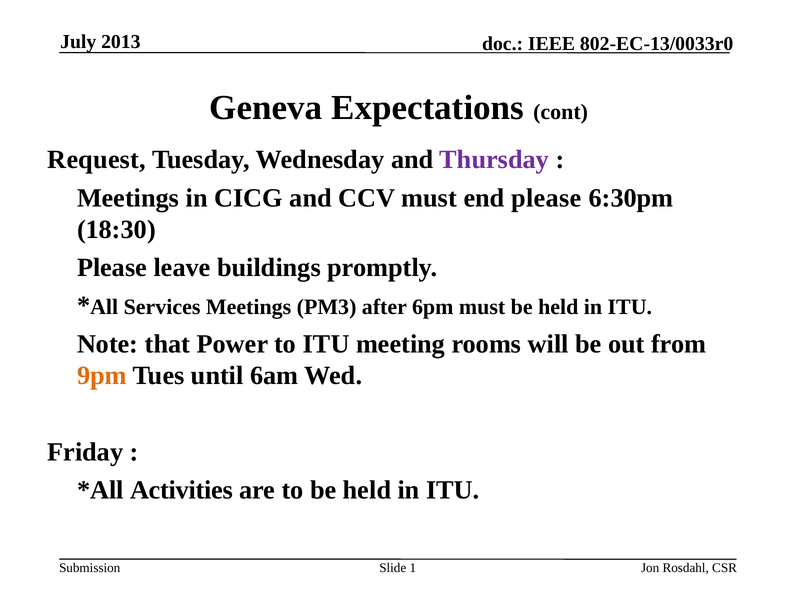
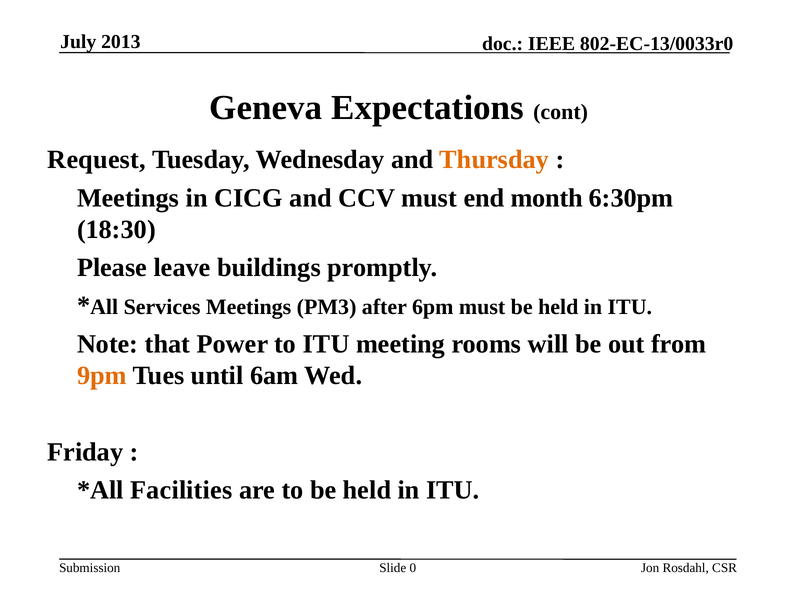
Thursday colour: purple -> orange (494, 160)
end please: please -> month (547, 198)
Activities: Activities -> Facilities (181, 490)
1: 1 -> 0 (413, 568)
